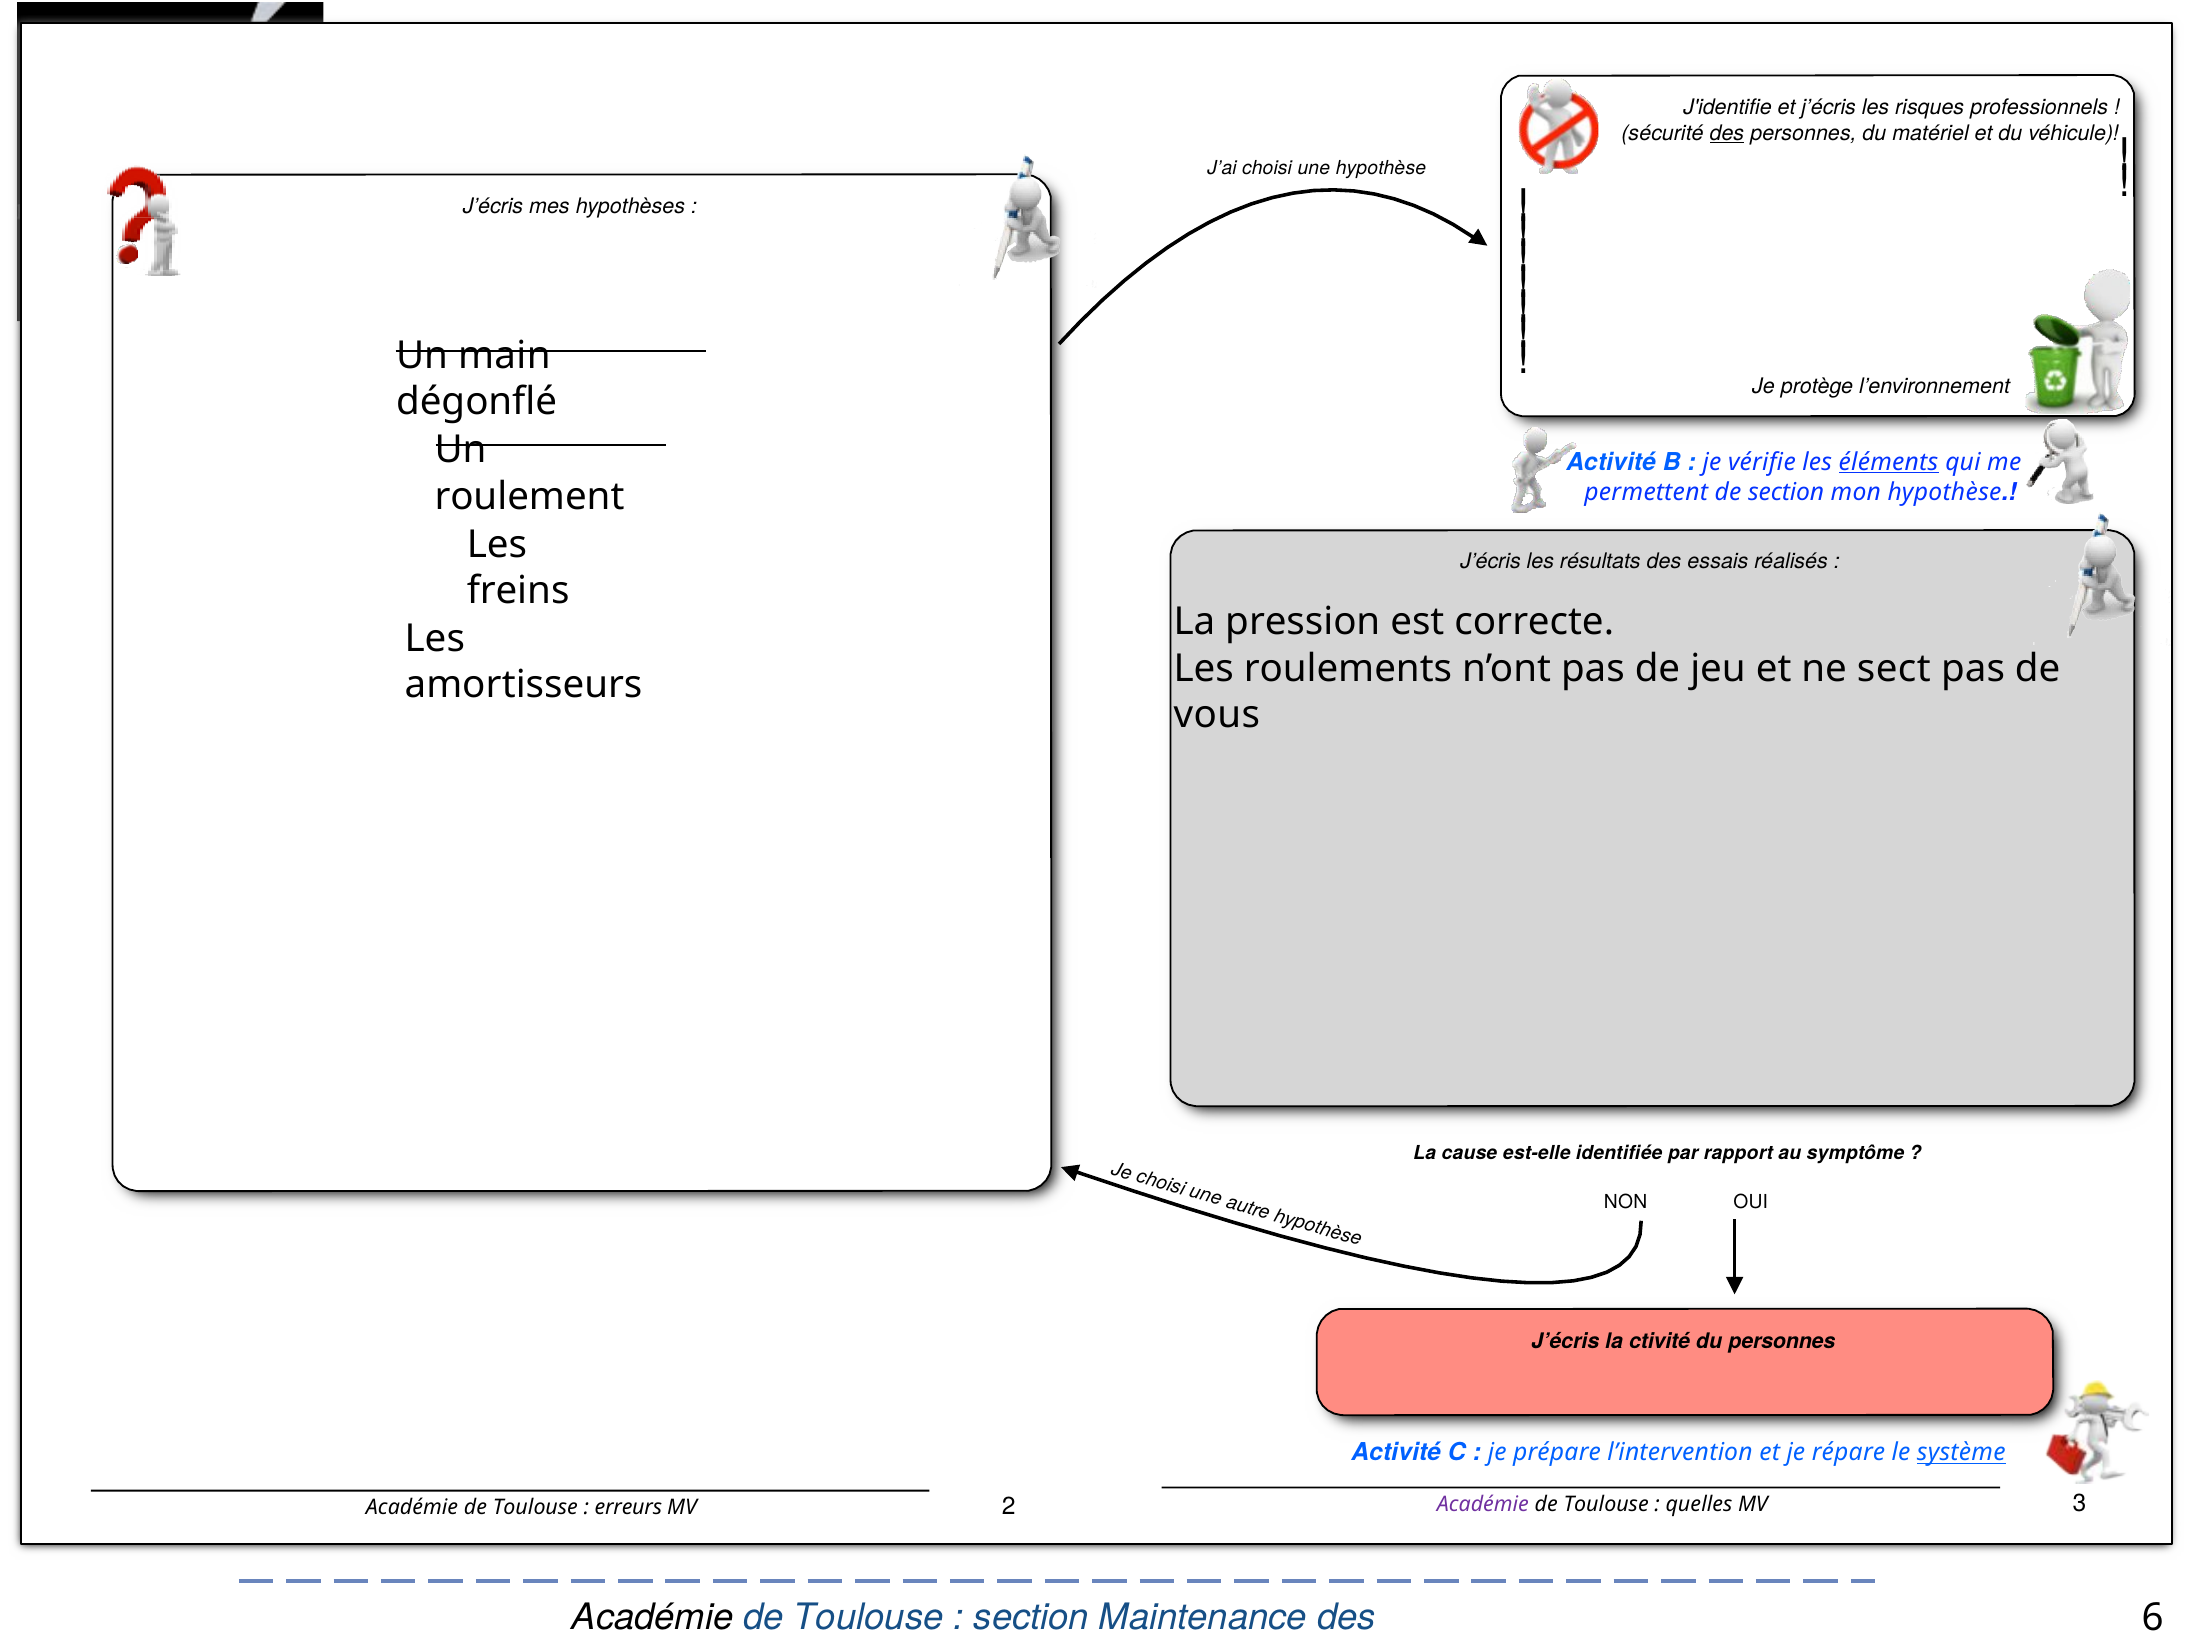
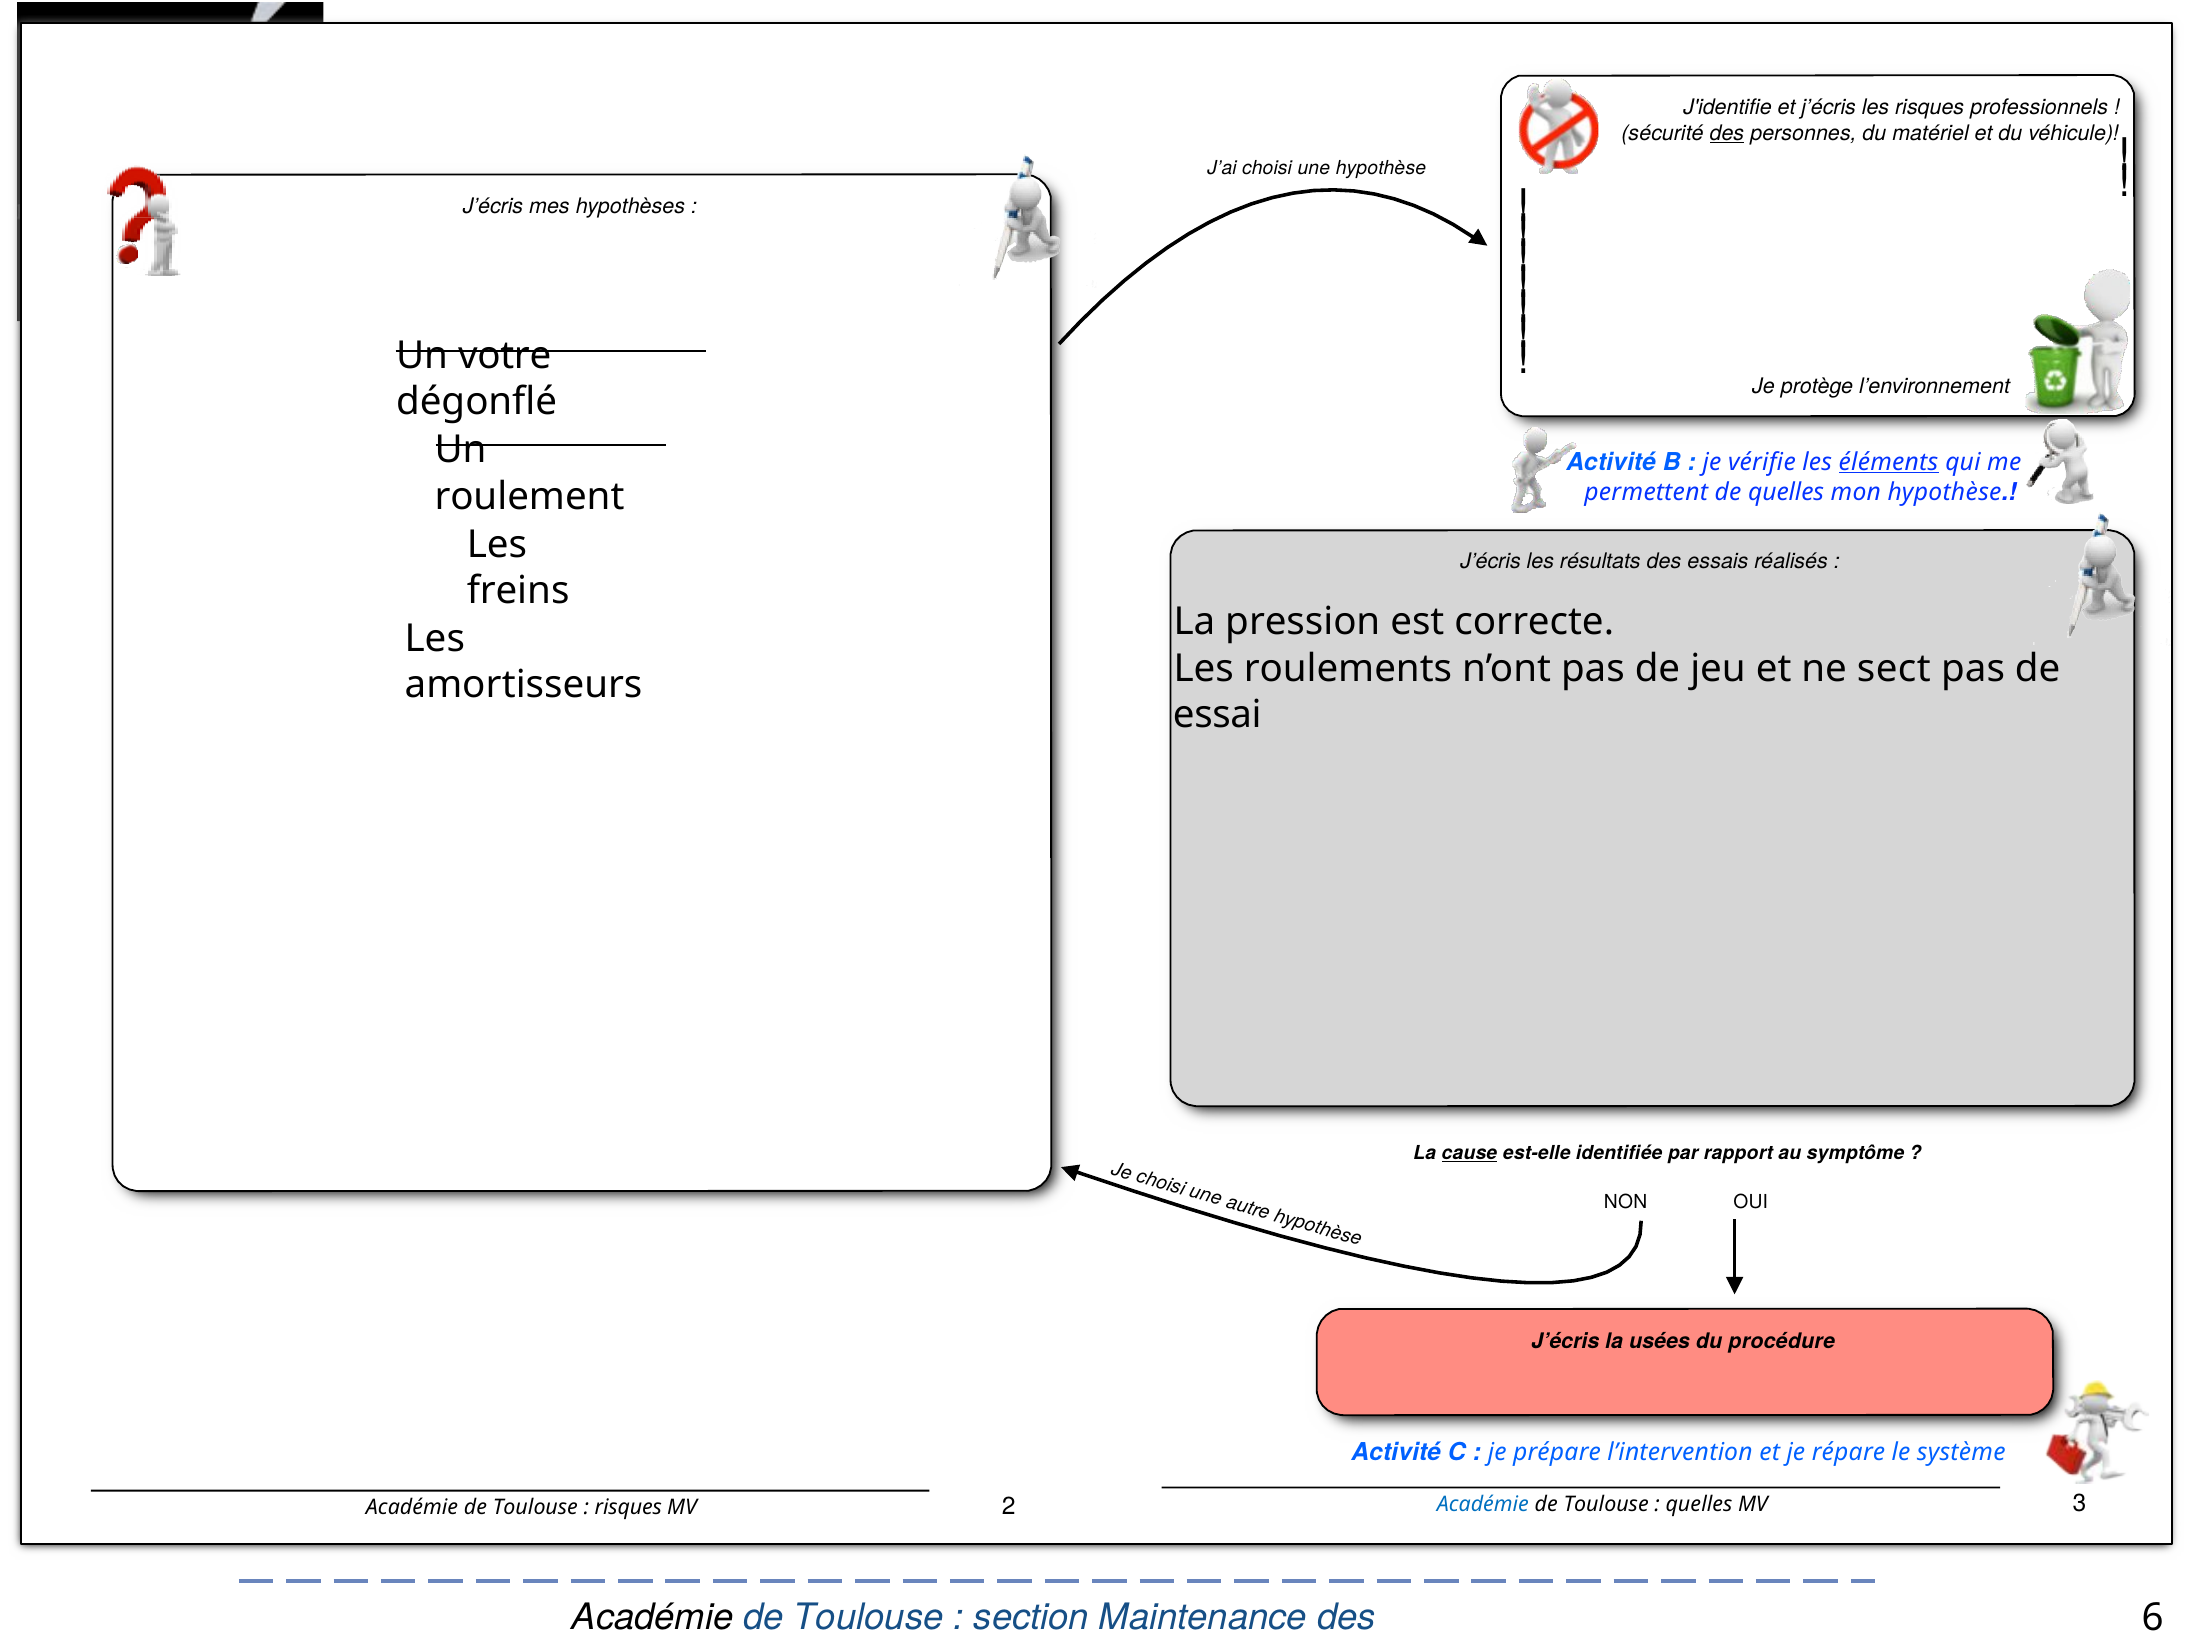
main: main -> votre (505, 356)
de section: section -> quelles (1786, 492)
vous: vous -> essai (1217, 715)
cause underline: none -> present (1469, 1153)
ctivité: ctivité -> usées (1659, 1341)
du personnes: personnes -> procédure (1782, 1341)
système underline: present -> none (1961, 1452)
Académie colour: purple -> blue (1483, 1504)
erreurs: erreurs -> risques (628, 1508)
